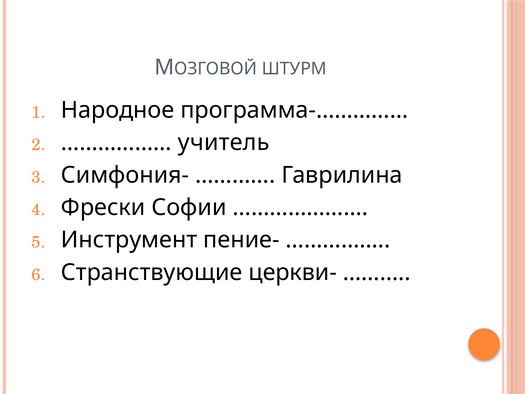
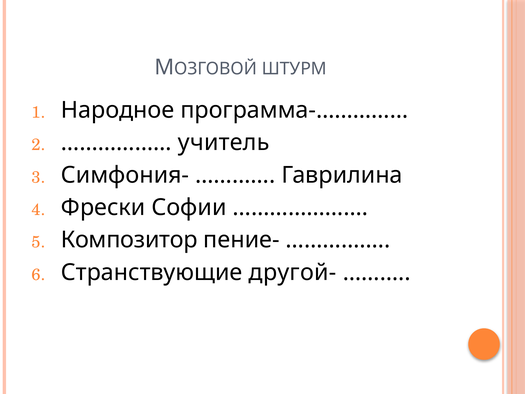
Инструмент: Инструмент -> Композитор (129, 240)
церкви-: церкви- -> другой- (293, 272)
